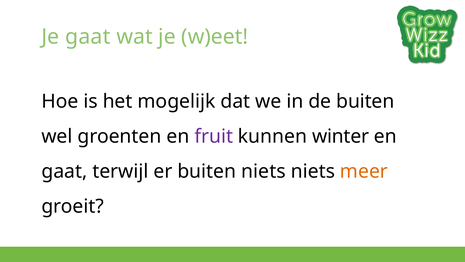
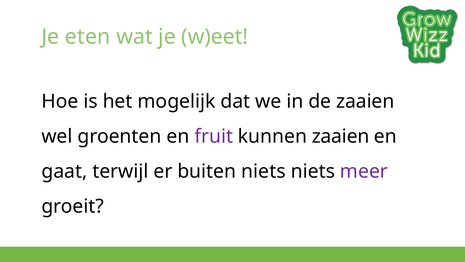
Je gaat: gaat -> eten (88, 37)
de buiten: buiten -> zaaien (365, 101)
kunnen winter: winter -> zaaien (341, 136)
meer colour: orange -> purple (364, 171)
